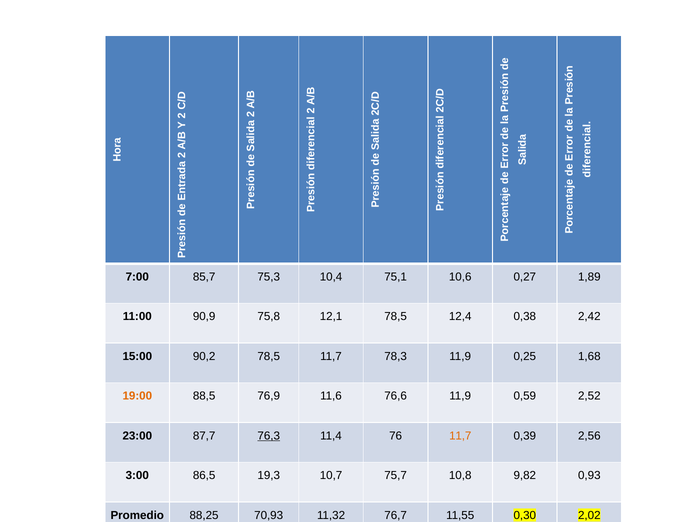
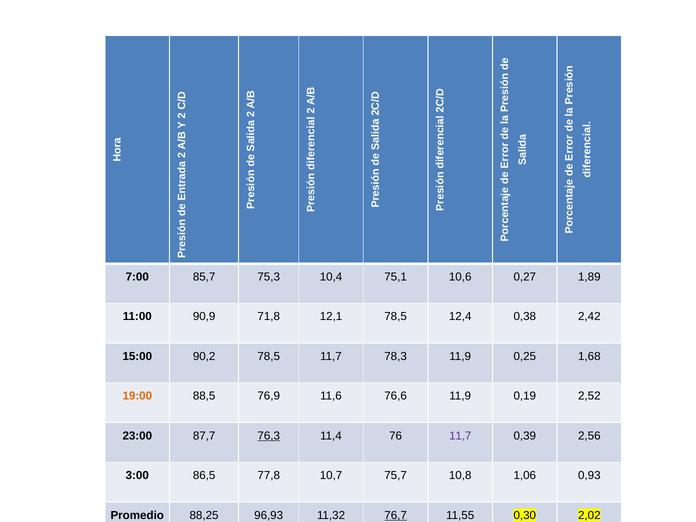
75,8: 75,8 -> 71,8 (269, 317)
0,59: 0,59 -> 0,19 (525, 396)
11,7 colour: orange -> purple (460, 436)
19,3: 19,3 -> 77,8 (269, 475)
9,82: 9,82 -> 1,06 (525, 475)
70,93: 70,93 -> 96,93 (269, 515)
76,7 underline: none -> present (396, 515)
